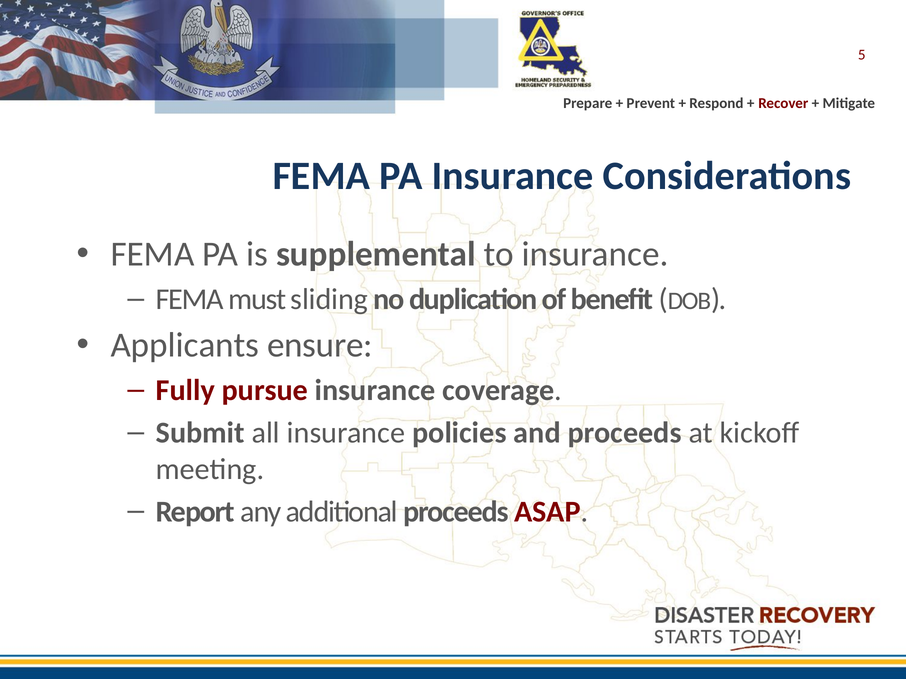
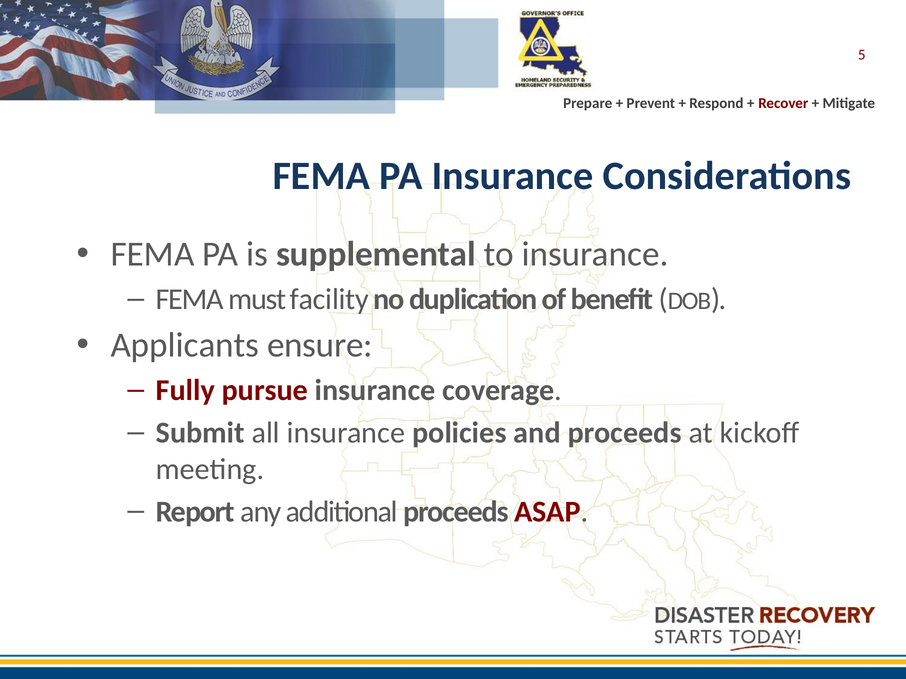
sliding: sliding -> facility (329, 300)
